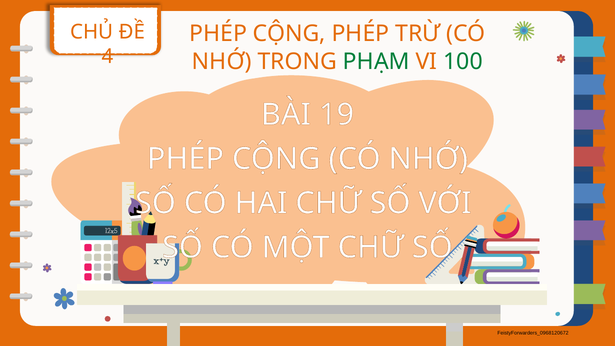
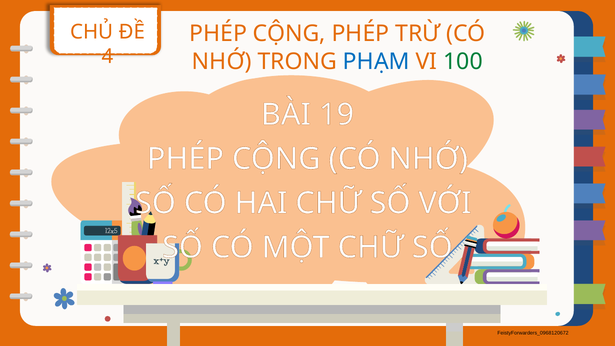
PHẠM colour: green -> blue (376, 61)
